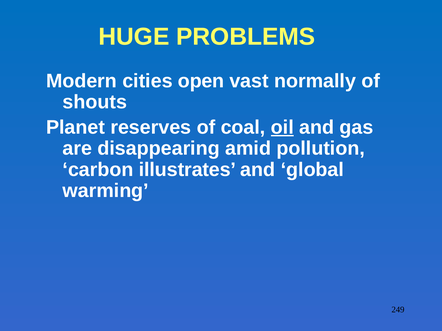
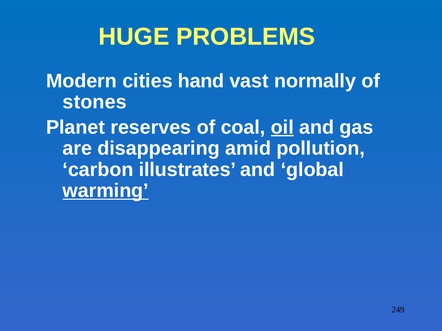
open: open -> hand (201, 81)
shouts: shouts -> stones (95, 102)
warming underline: none -> present (106, 191)
